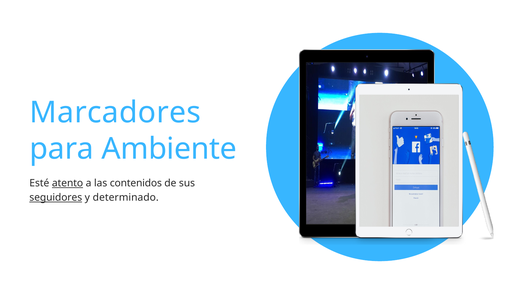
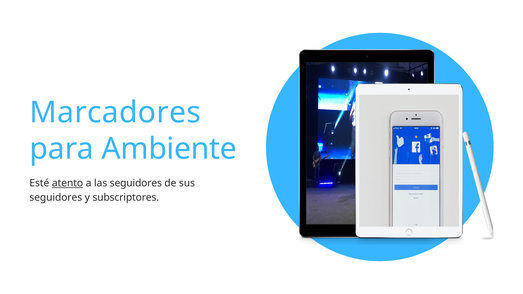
las contenidos: contenidos -> seguidores (136, 183)
seguidores underline: present -> none (56, 198)
determinado: determinado -> subscriptores (126, 198)
